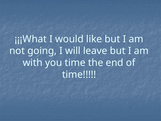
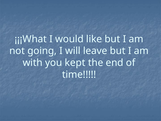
you time: time -> kept (75, 63)
